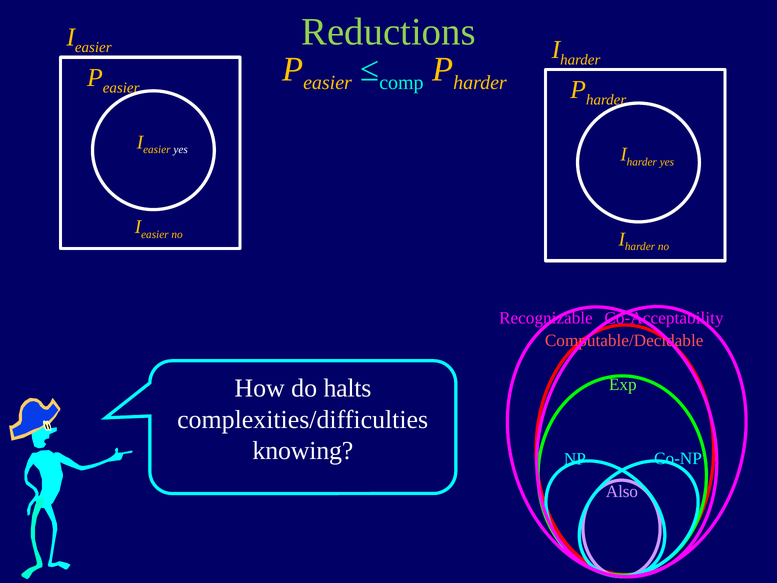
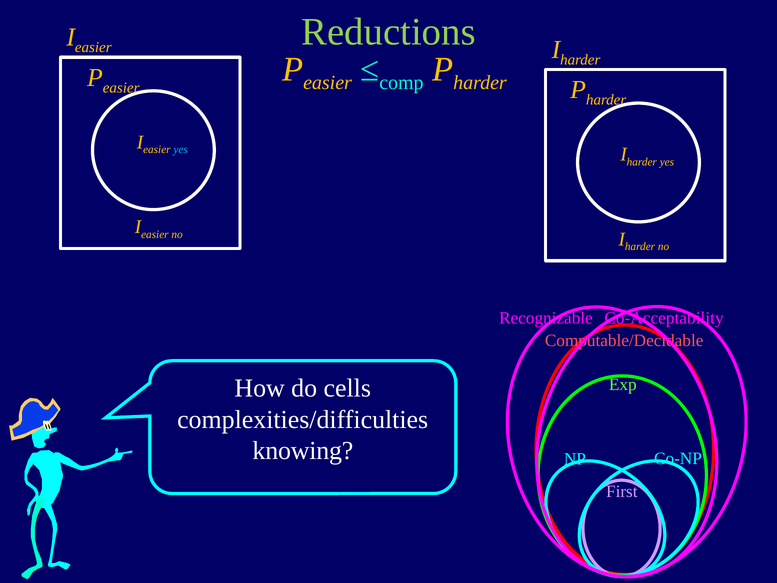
yes colour: white -> light blue (181, 150)
halts: halts -> cells (347, 388)
Also: Also -> First (622, 491)
